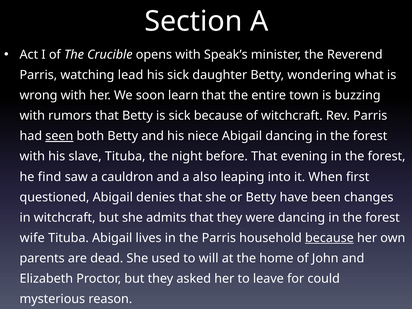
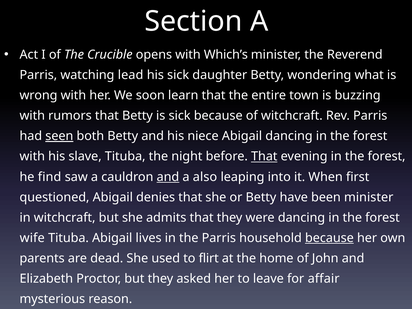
Speak’s: Speak’s -> Which’s (226, 55)
That underline: none -> present (264, 156)
and underline: none -> present (168, 177)
been changes: changes -> minister (369, 197)
will: will -> flirt (209, 258)
could: could -> affair (324, 279)
